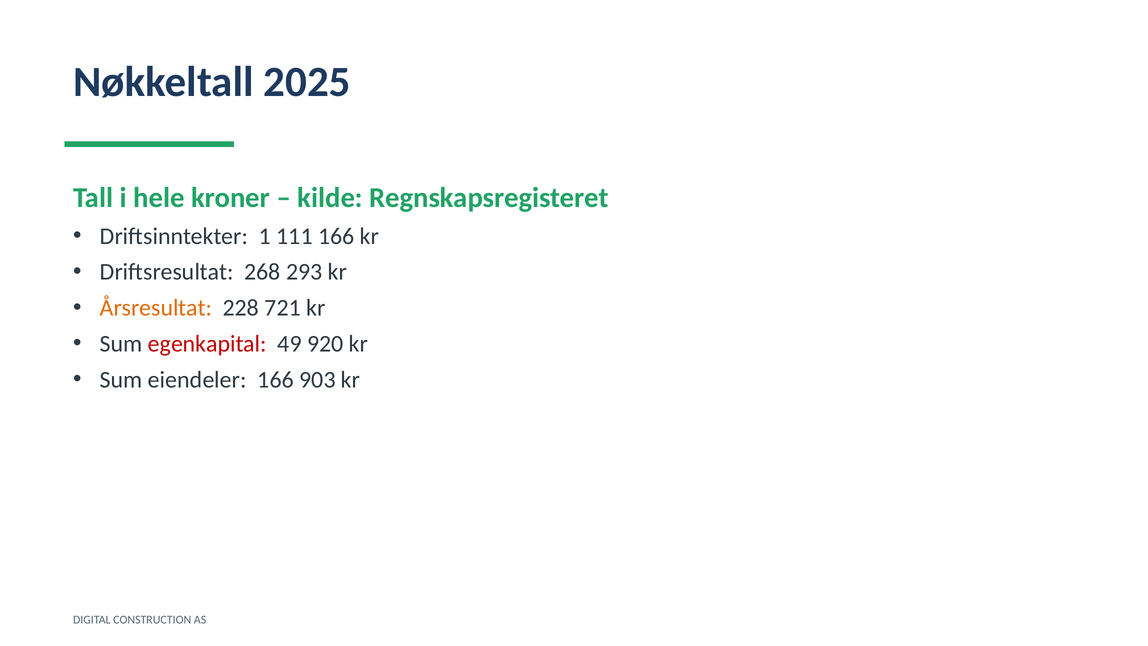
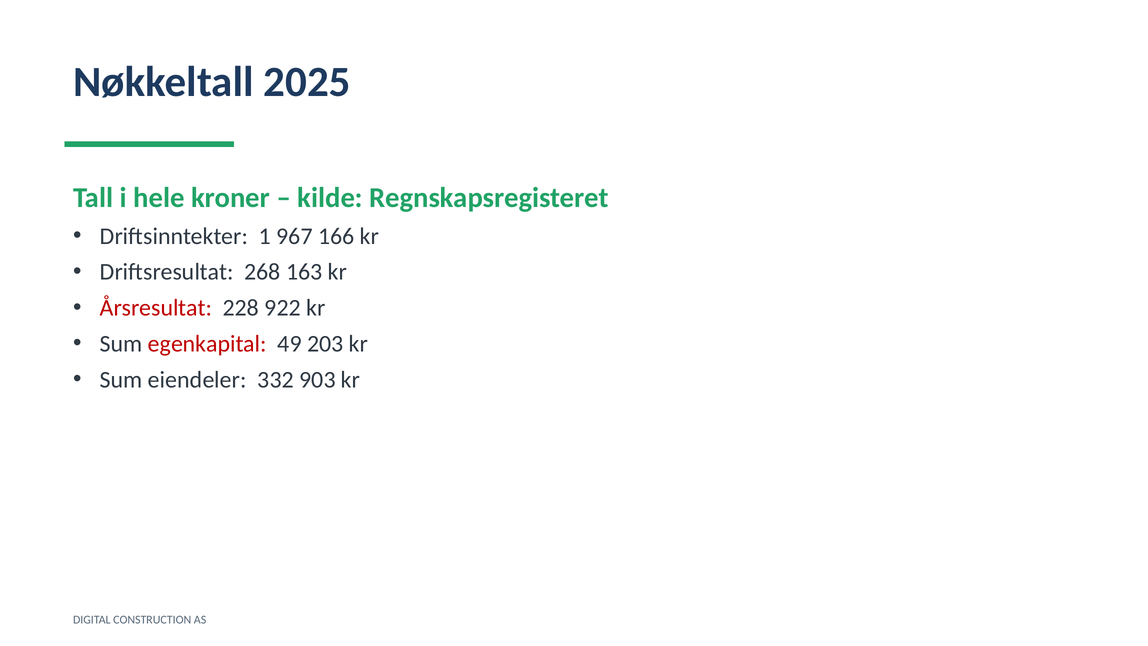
111: 111 -> 967 (294, 236)
293: 293 -> 163 (304, 272)
Årsresultat colour: orange -> red (156, 308)
721: 721 -> 922 (283, 308)
920: 920 -> 203 (325, 344)
eiendeler 166: 166 -> 332 (276, 380)
